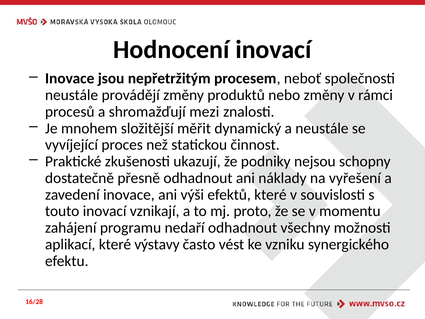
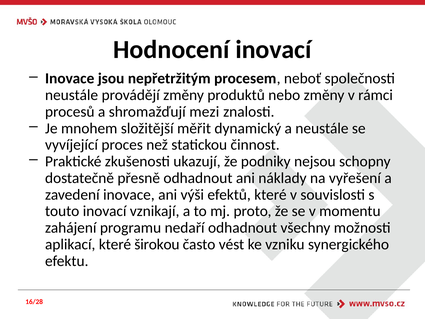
výstavy: výstavy -> širokou (157, 244)
